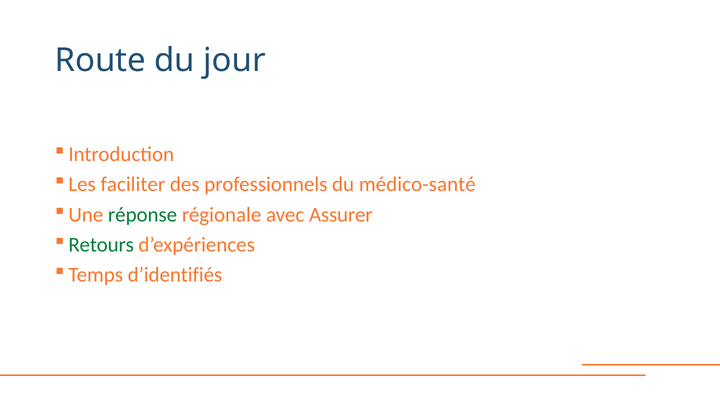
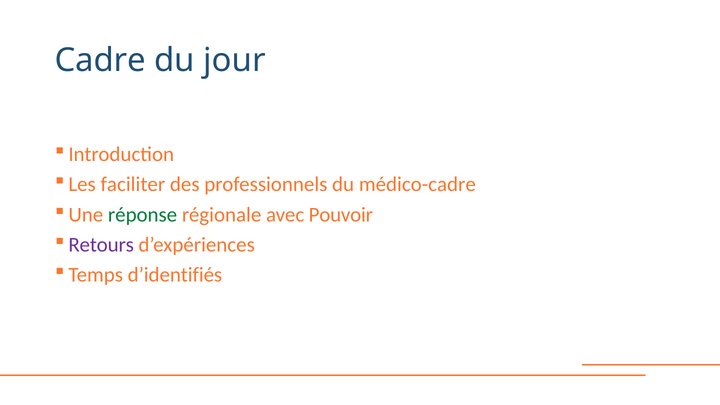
Route: Route -> Cadre (100, 60)
médico-santé: médico-santé -> médico-cadre (417, 184)
Assurer: Assurer -> Pouvoir (341, 215)
Retours colour: green -> purple (101, 245)
